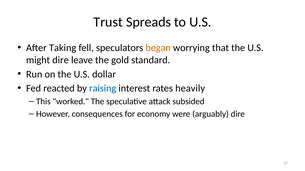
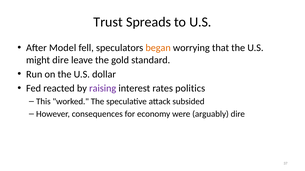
Taking: Taking -> Model (63, 48)
raising colour: blue -> purple (103, 89)
heavily: heavily -> politics (190, 89)
